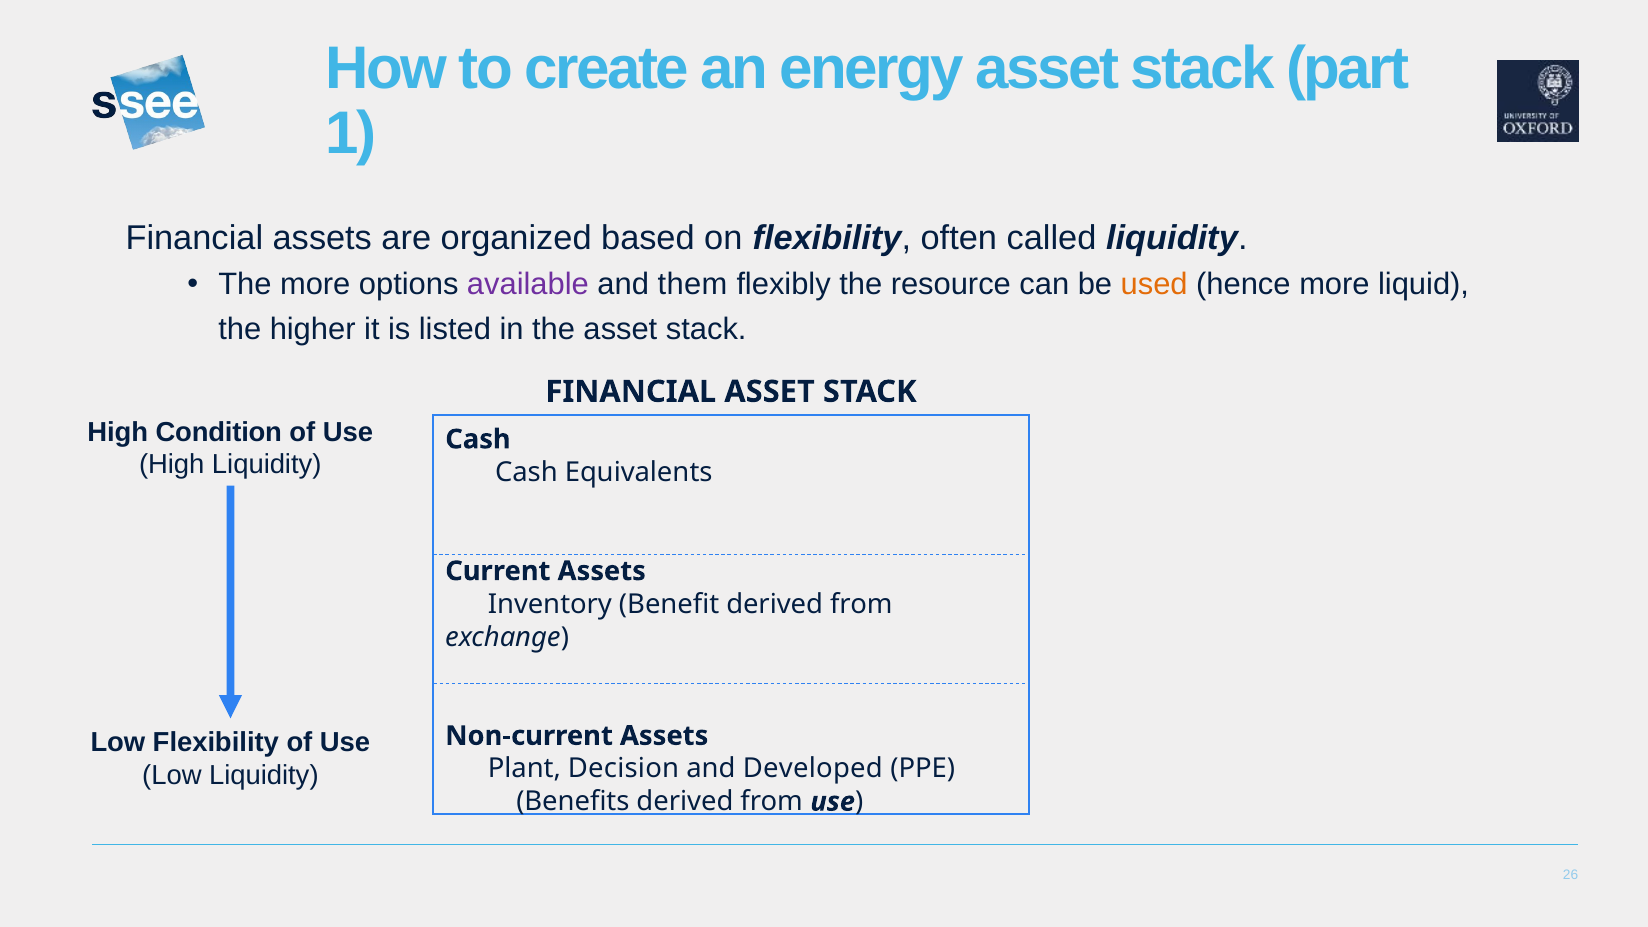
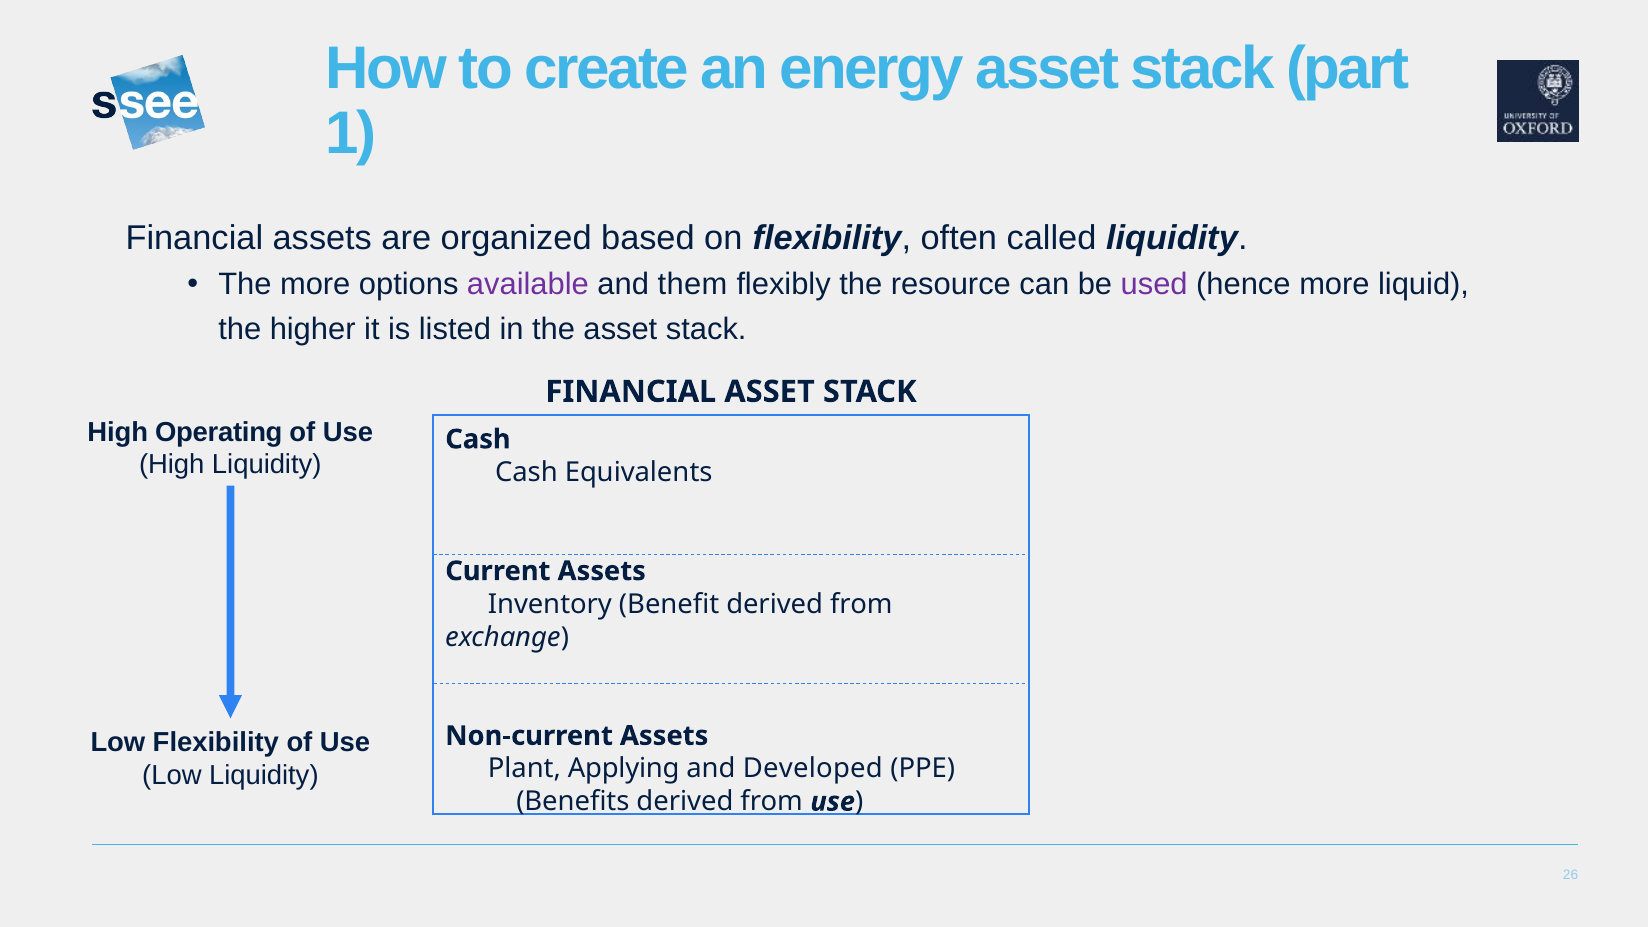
used colour: orange -> purple (1154, 285)
Condition: Condition -> Operating (219, 432)
Decision: Decision -> Applying (624, 769)
